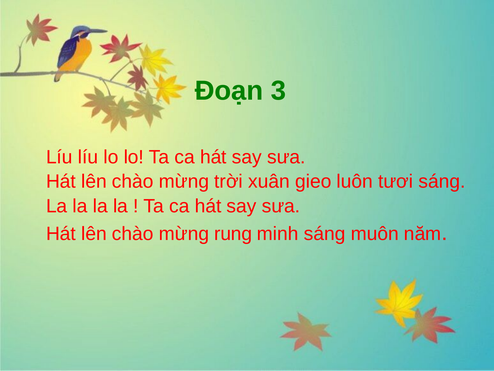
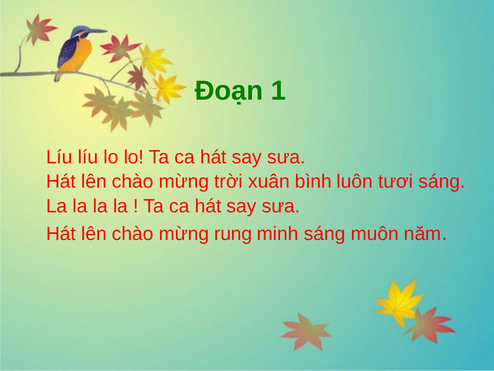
3: 3 -> 1 (279, 91)
gieo: gieo -> bình (313, 181)
